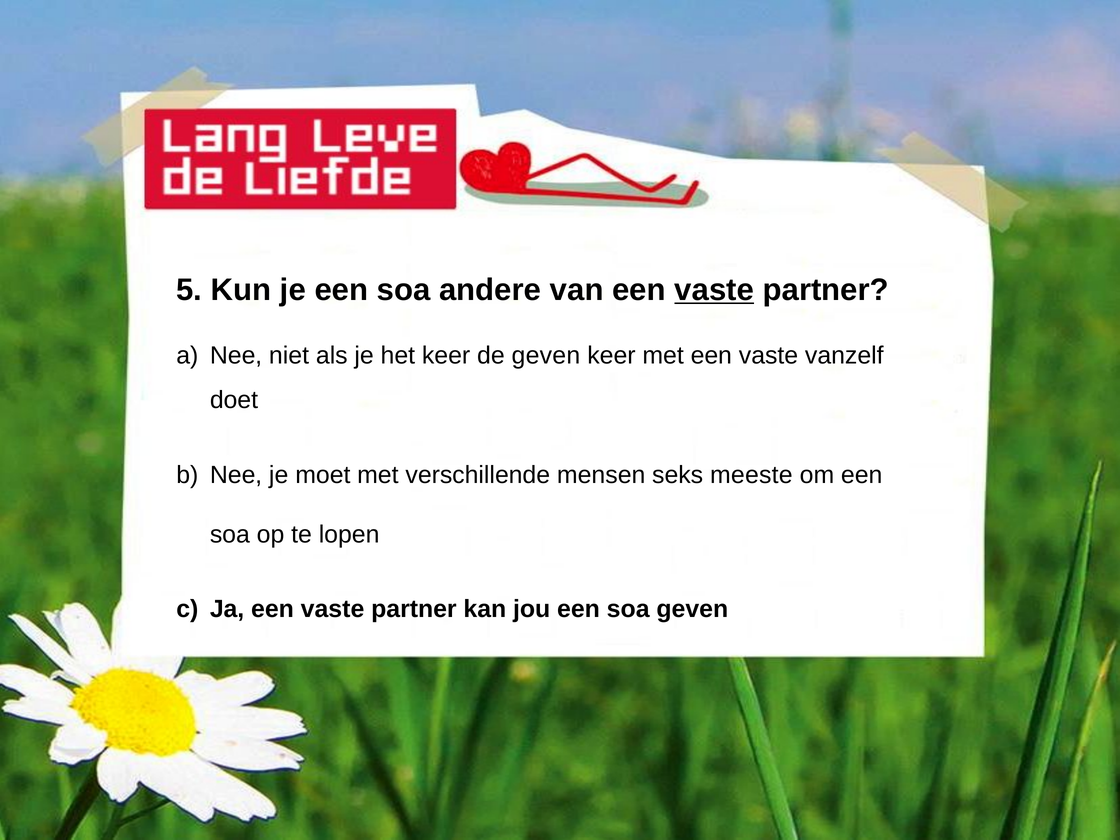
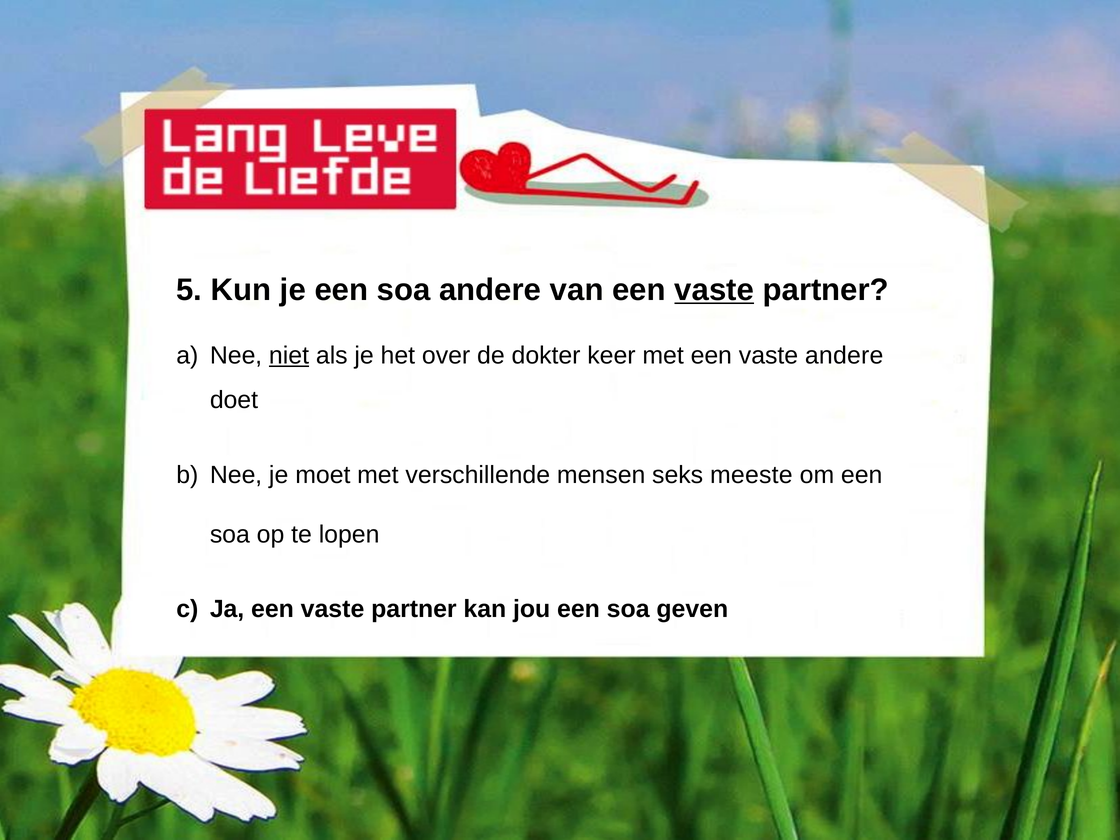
niet underline: none -> present (289, 355)
het keer: keer -> over (446, 355)
de geven: geven -> dokter (546, 355)
vaste vanzelf: vanzelf -> andere (844, 355)
